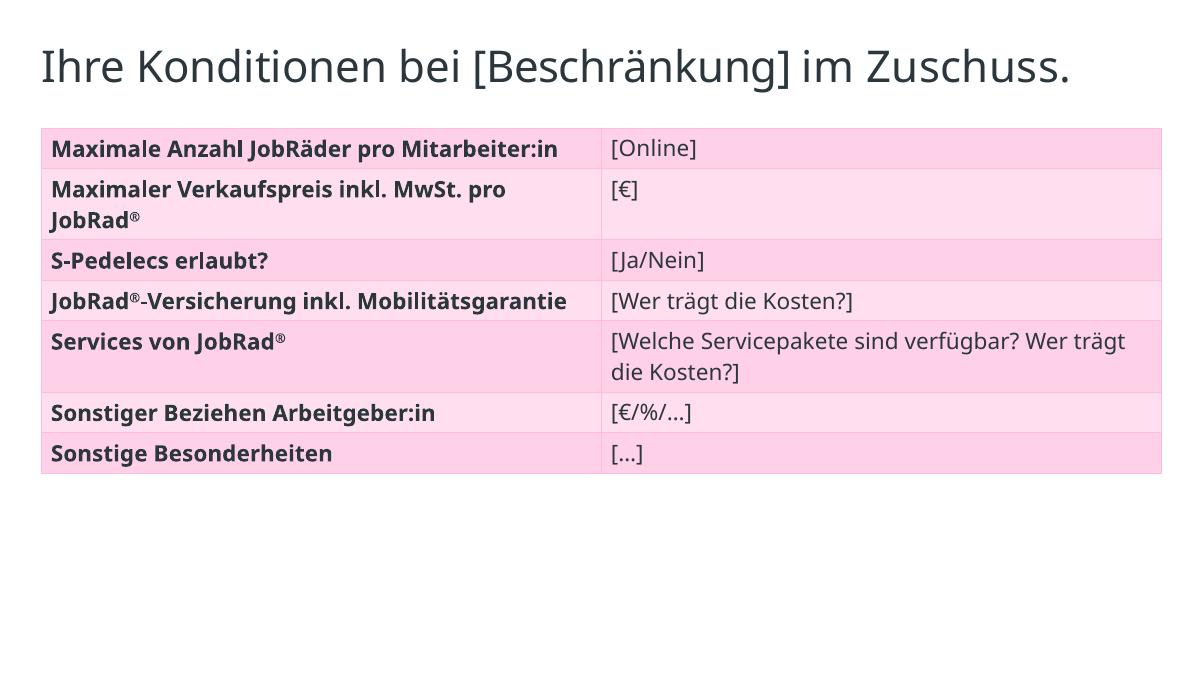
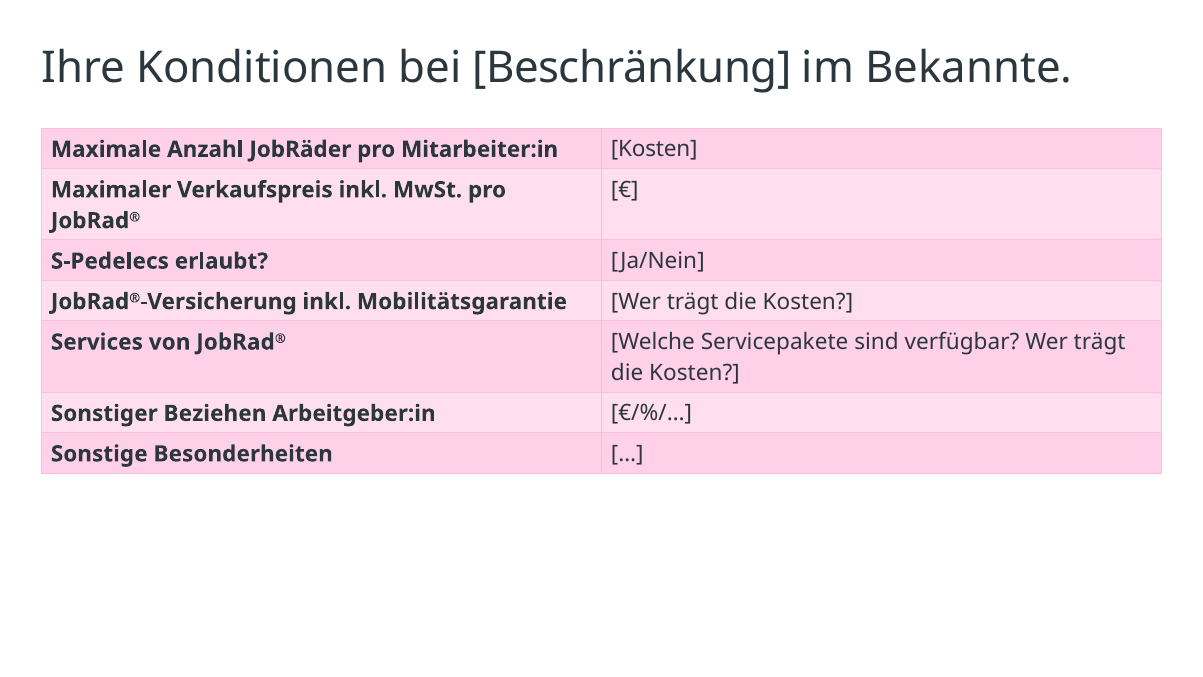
Zuschuss: Zuschuss -> Bekannte (969, 68)
Mitarbeiter:in Online: Online -> Kosten (654, 149)
